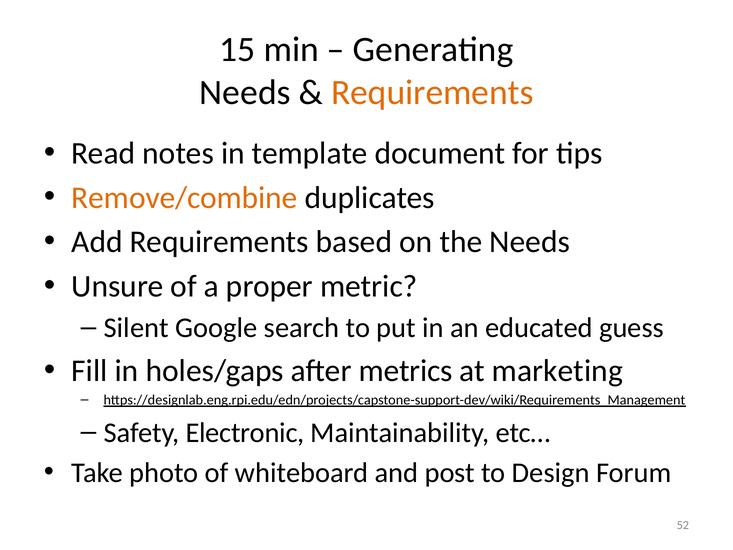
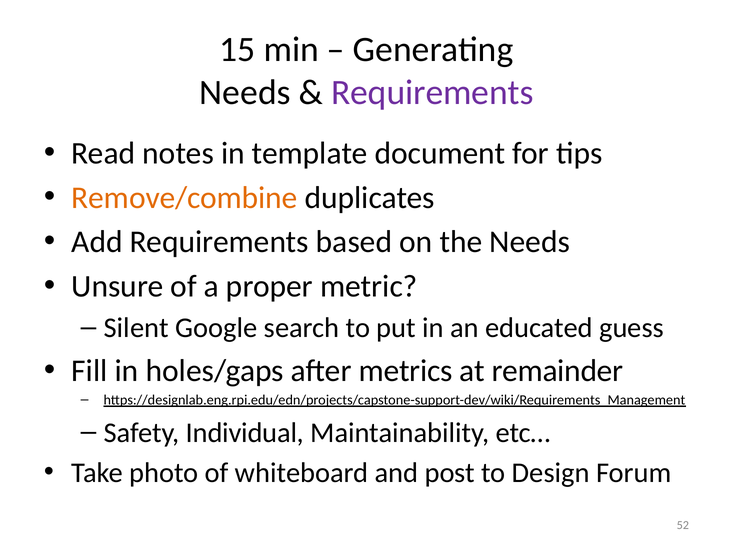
Requirements colour: orange -> purple (432, 92)
marketing: marketing -> remainder (558, 371)
Electronic: Electronic -> Individual (245, 432)
